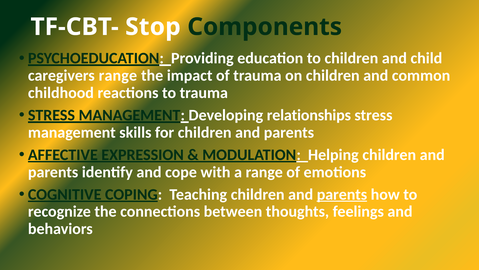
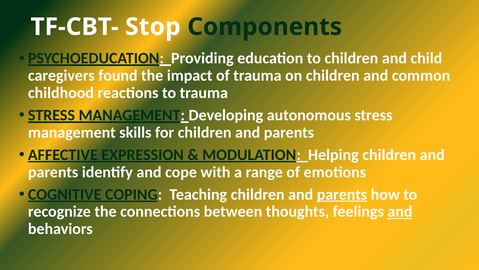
caregivers range: range -> found (118, 75)
relationships: relationships -> autonomous (309, 115)
and underline: none -> present (400, 211)
